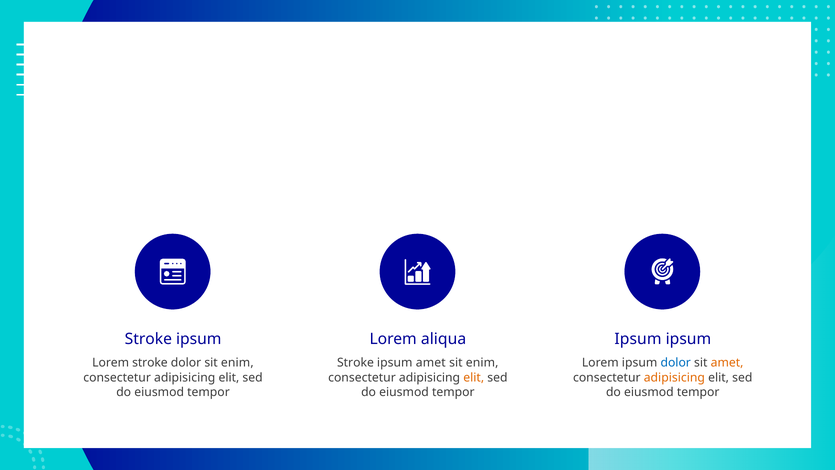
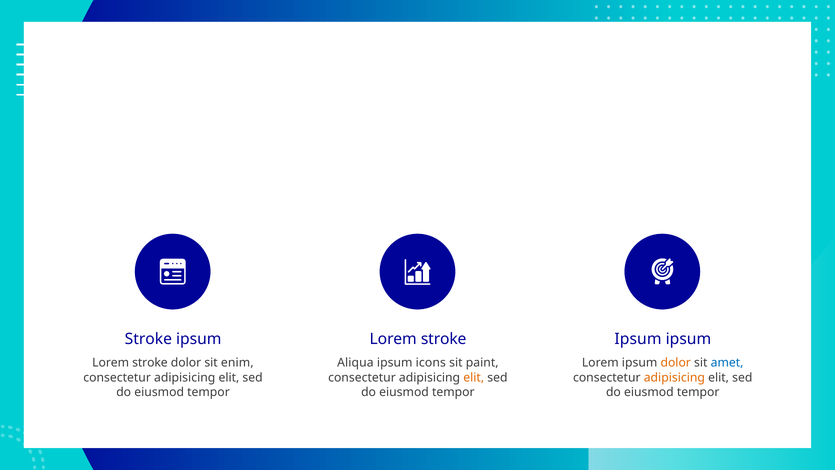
aliqua: aliqua -> stroke (444, 339)
Stroke: Stroke -> Aliqua (355, 363)
ipsum amet: amet -> icons (431, 363)
enim: enim -> paint (482, 363)
dolor colour: blue -> orange (676, 363)
amet colour: orange -> blue (727, 363)
